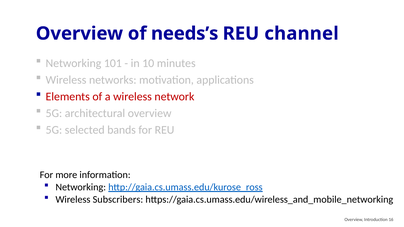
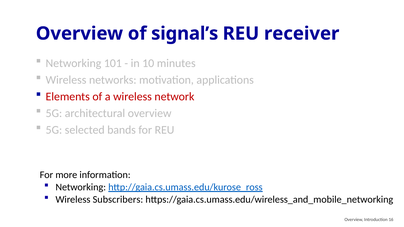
needs’s: needs’s -> signal’s (185, 34)
channel: channel -> receiver (302, 34)
